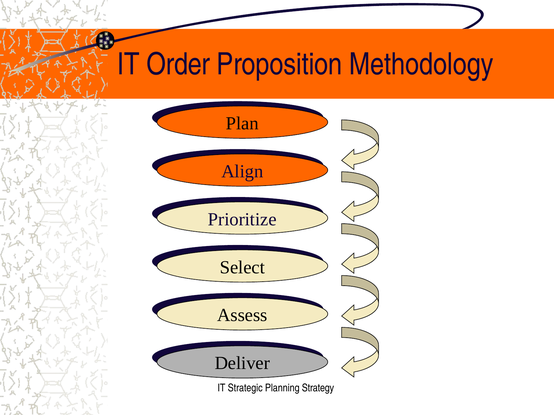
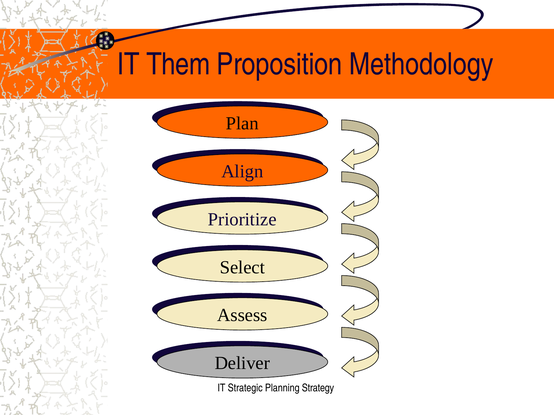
Order: Order -> Them (178, 64)
